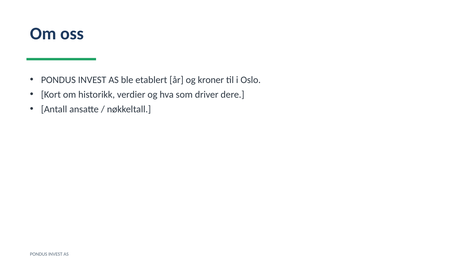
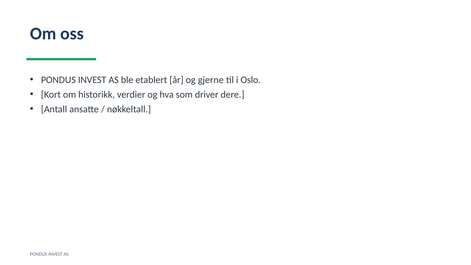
kroner: kroner -> gjerne (211, 80)
